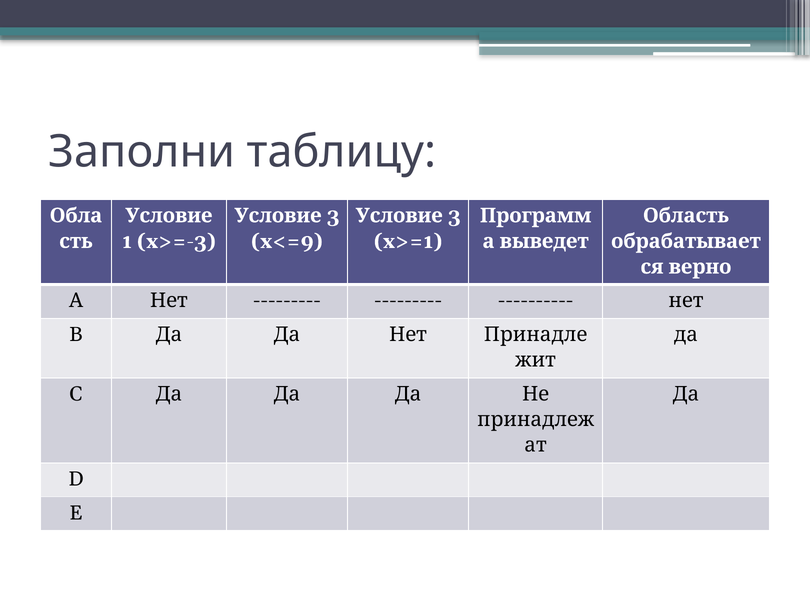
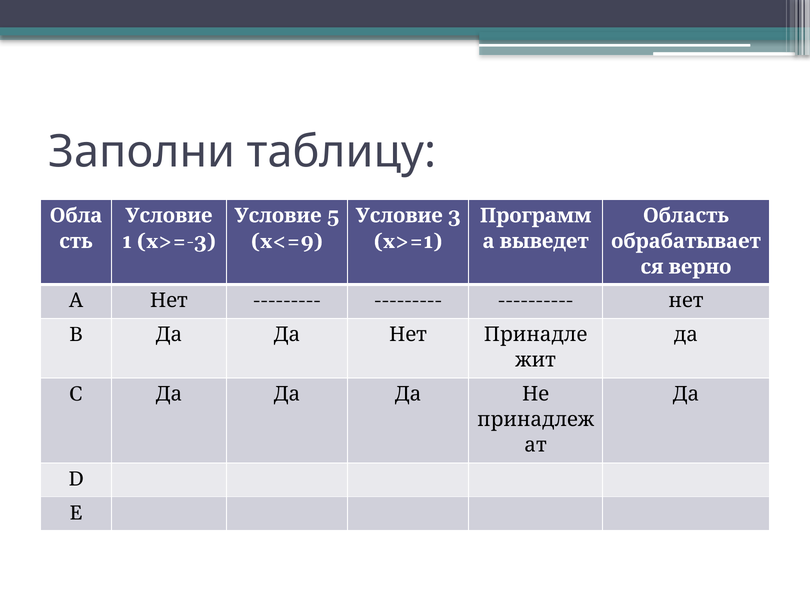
3: 3 -> 5 (333, 215)
